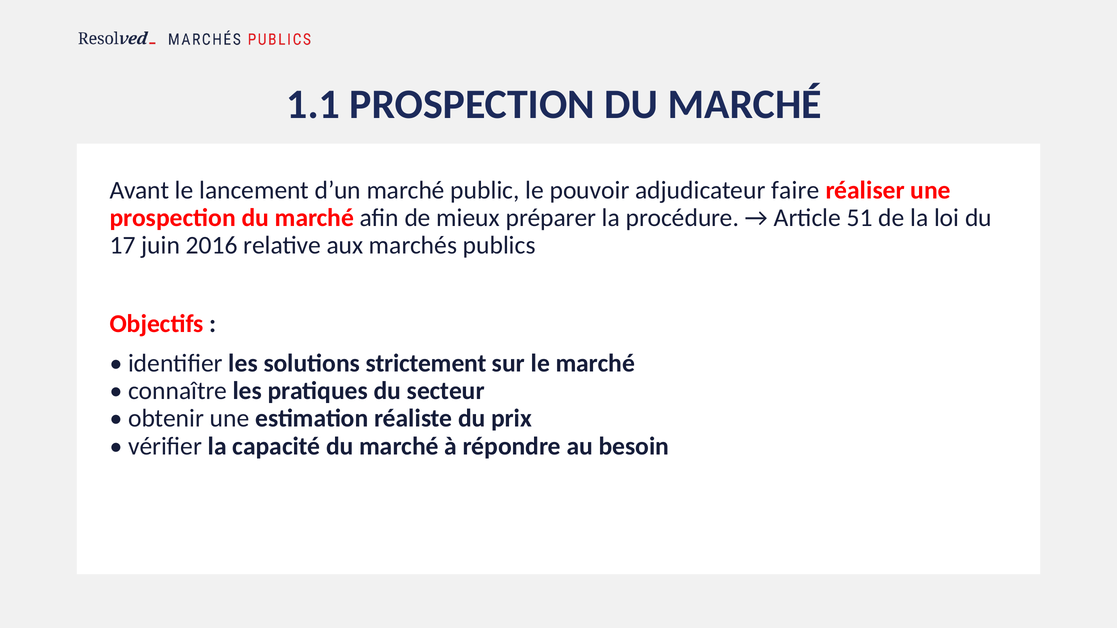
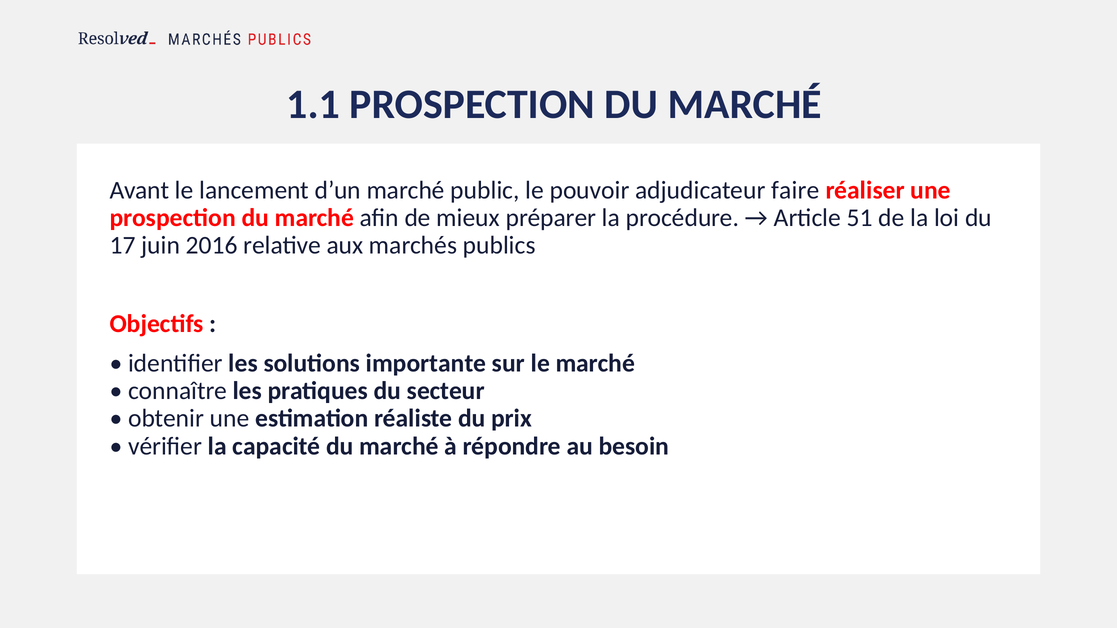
strictement: strictement -> importante (426, 363)
